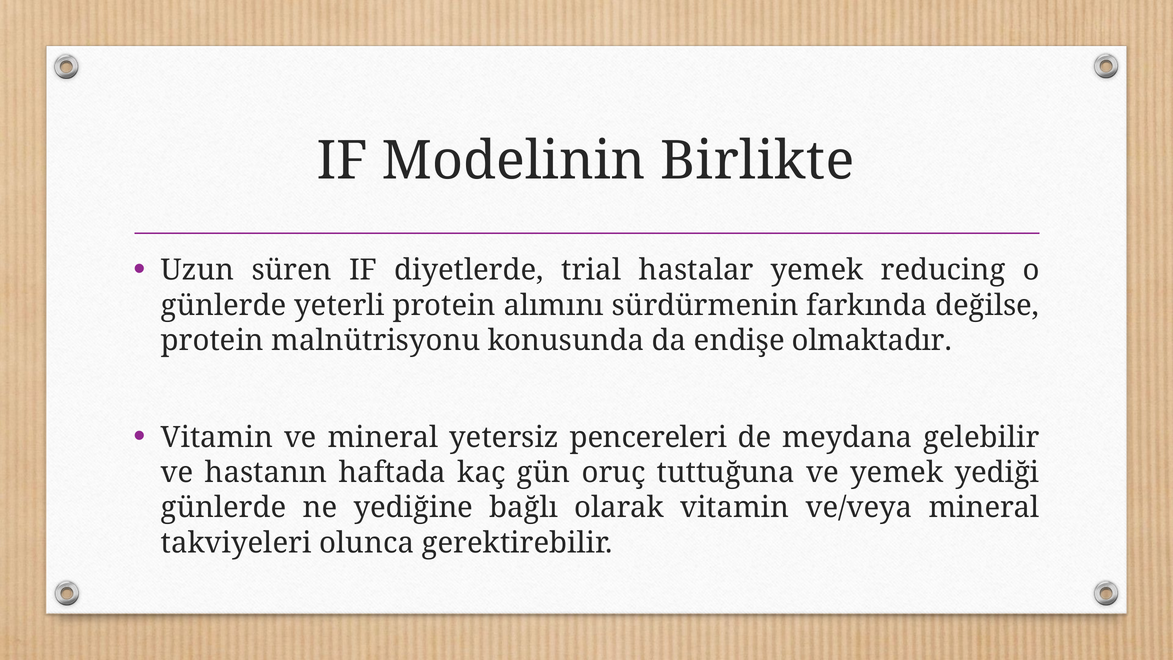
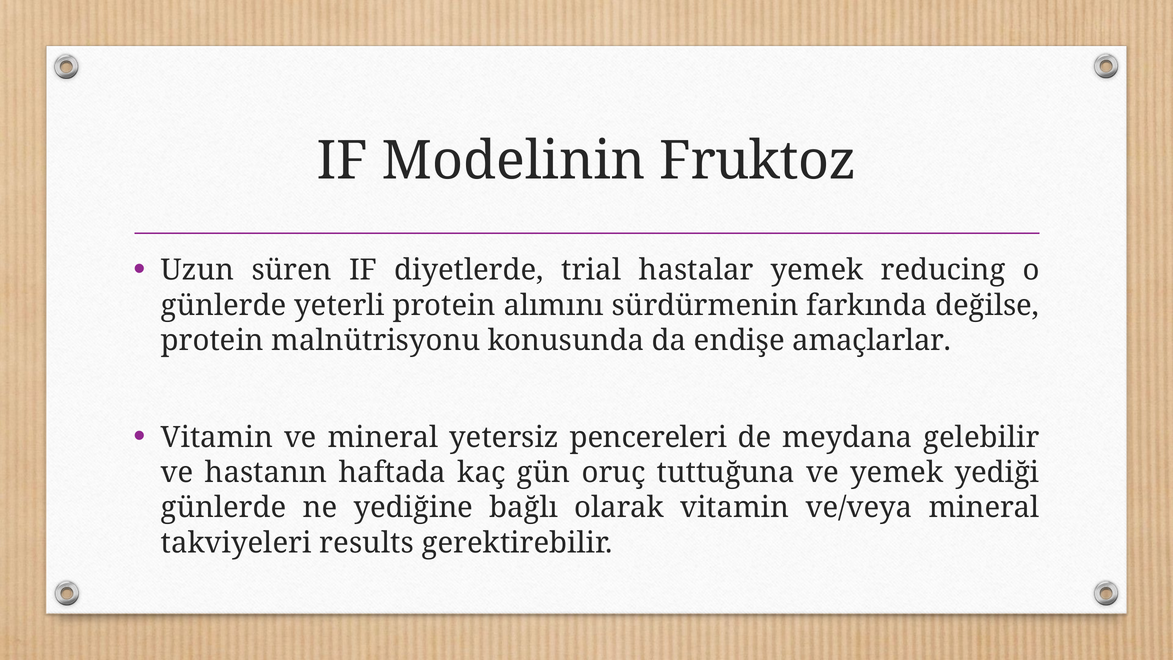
Birlikte: Birlikte -> Fruktoz (758, 161)
olmaktadır: olmaktadır -> amaçlarlar (872, 340)
olunca: olunca -> results (367, 543)
